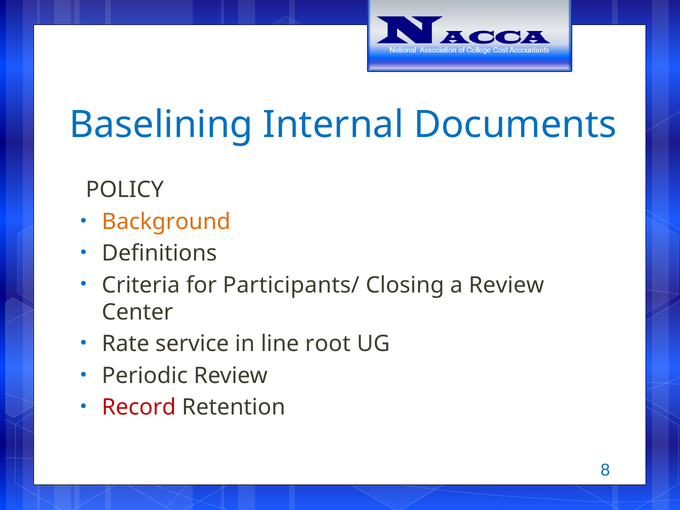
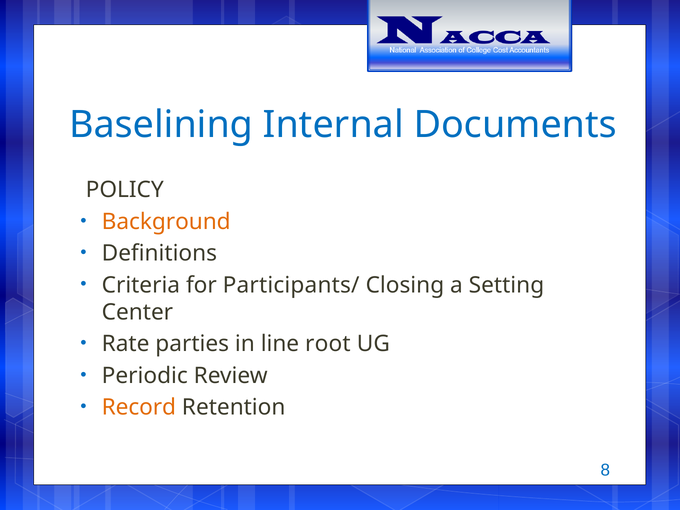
a Review: Review -> Setting (506, 285)
service: service -> parties (192, 344)
Record colour: red -> orange (139, 407)
